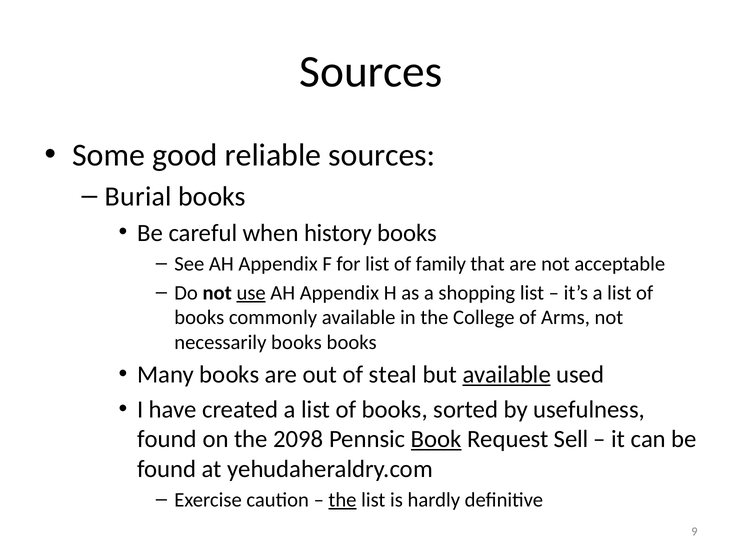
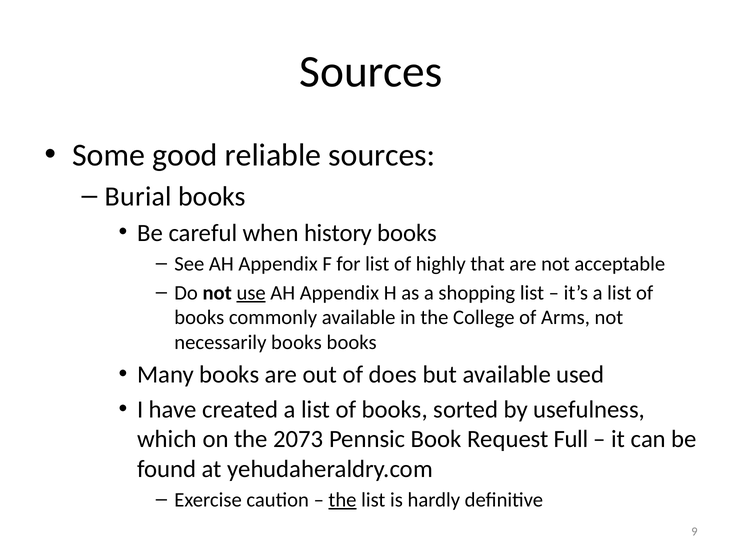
family: family -> highly (441, 264)
steal: steal -> does (393, 374)
available underline: present -> none (507, 374)
found: found -> which (167, 439)
2098: 2098 -> 2073 (298, 439)
Book underline: present -> none (436, 439)
Sell: Sell -> Full (571, 439)
